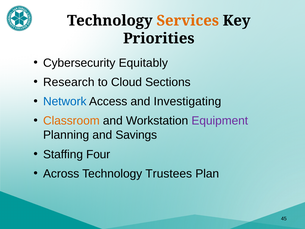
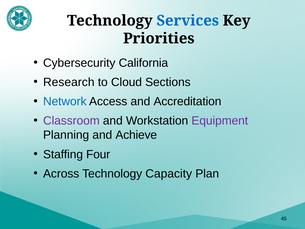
Services colour: orange -> blue (188, 21)
Equitably: Equitably -> California (143, 63)
Investigating: Investigating -> Accreditation (187, 101)
Classroom colour: orange -> purple (71, 121)
Savings: Savings -> Achieve (136, 135)
Trustees: Trustees -> Capacity (169, 173)
